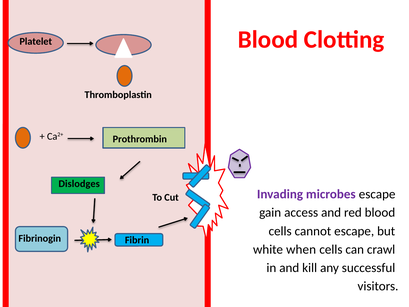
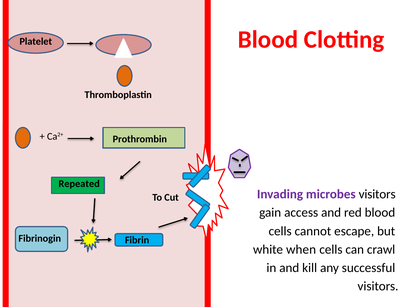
Dislodges: Dislodges -> Repeated (79, 184)
microbes escape: escape -> visitors (377, 194)
